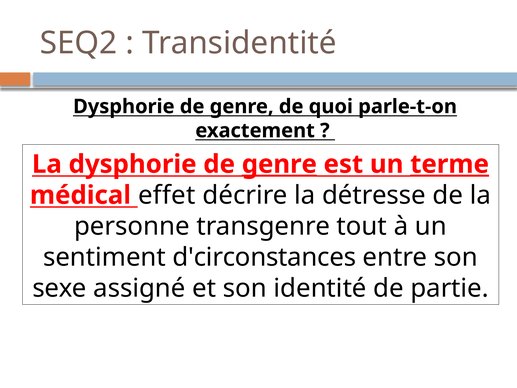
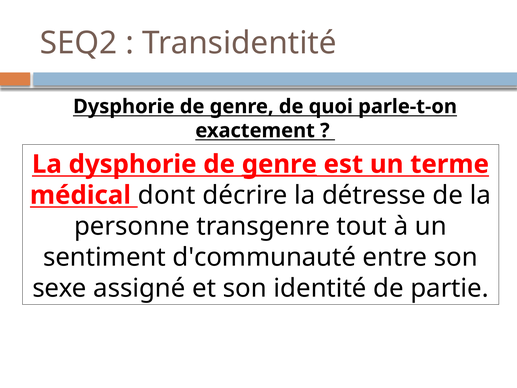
terme underline: present -> none (450, 164)
effet: effet -> dont (167, 195)
d'circonstances: d'circonstances -> d'communauté (264, 257)
